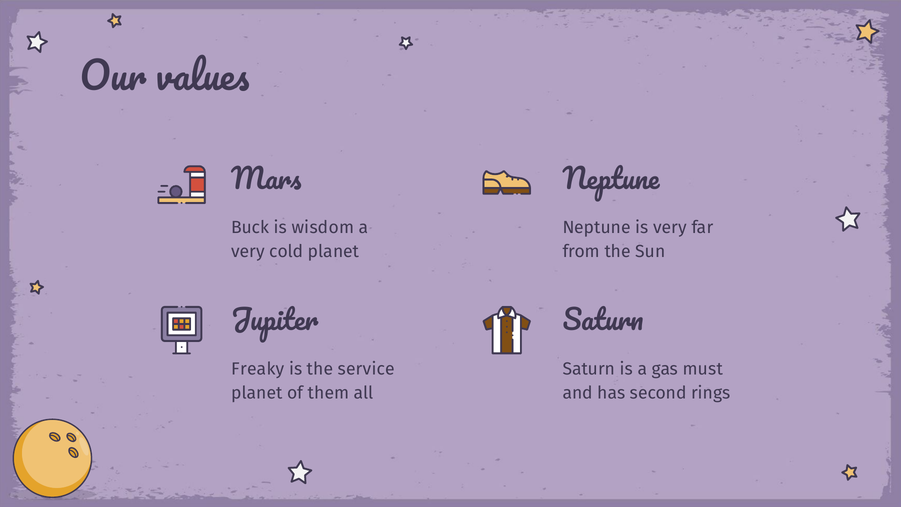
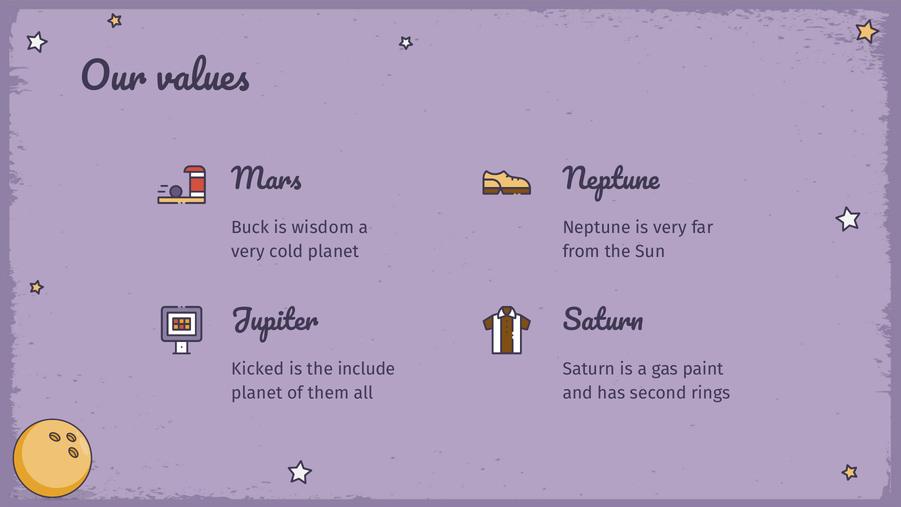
Freaky: Freaky -> Kicked (258, 369)
service: service -> include (367, 369)
must: must -> paint (703, 369)
